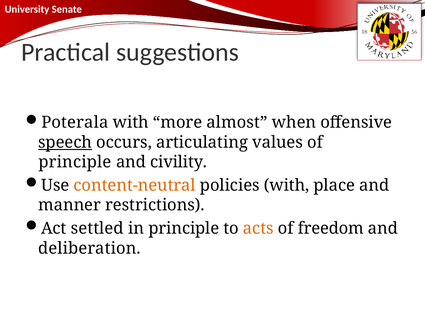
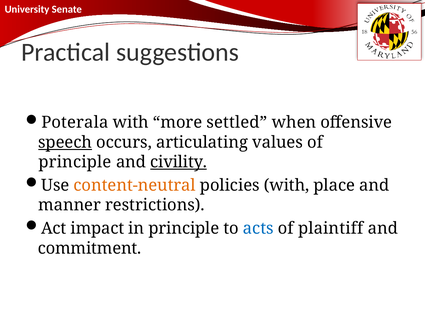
almost: almost -> settled (237, 122)
civility underline: none -> present (179, 162)
settled: settled -> impact (97, 228)
acts colour: orange -> blue (258, 228)
freedom: freedom -> plaintiff (331, 228)
deliberation: deliberation -> commitment (90, 248)
